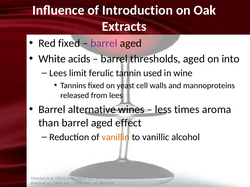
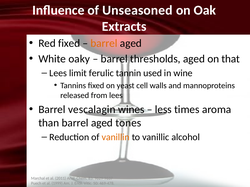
Introduction: Introduction -> Unseasoned (137, 10)
barrel colour: purple -> orange (104, 43)
acids: acids -> oaky (79, 59)
into: into -> that (231, 59)
alternative: alternative -> vescalagin (92, 110)
effect: effect -> tones (128, 123)
